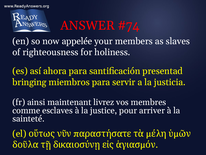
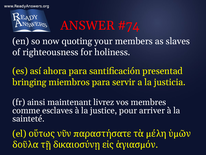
appelée: appelée -> quoting (77, 41)
